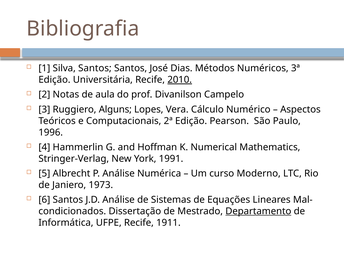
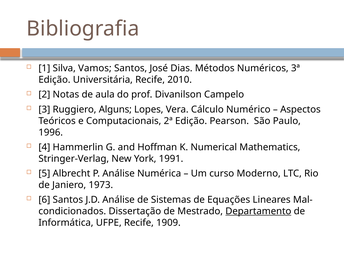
Silva Santos: Santos -> Vamos (95, 68)
2010 underline: present -> none (180, 80)
1911: 1911 -> 1909 (168, 223)
